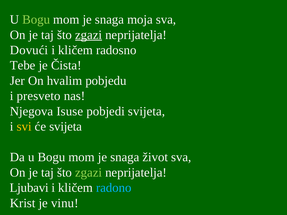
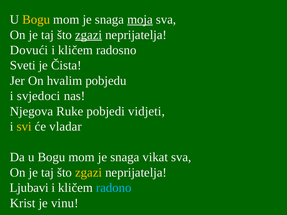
Bogu colour: light green -> yellow (36, 20)
moja underline: none -> present (140, 20)
Tebe: Tebe -> Sveti (23, 65)
presveto: presveto -> svjedoci (39, 96)
Isuse: Isuse -> Ruke (70, 111)
pobjedi svijeta: svijeta -> vidjeti (146, 111)
će svijeta: svijeta -> vladar (66, 127)
život: život -> vikat (155, 157)
zgazi colour: light green -> yellow (89, 173)
